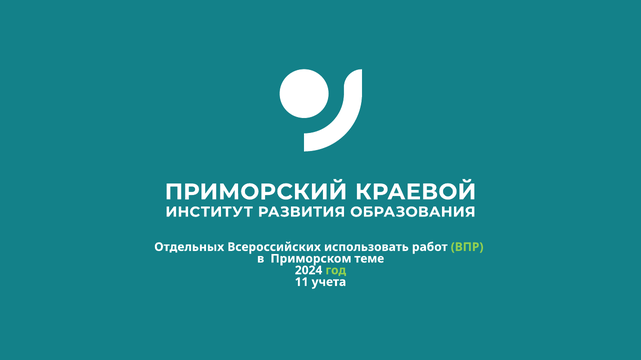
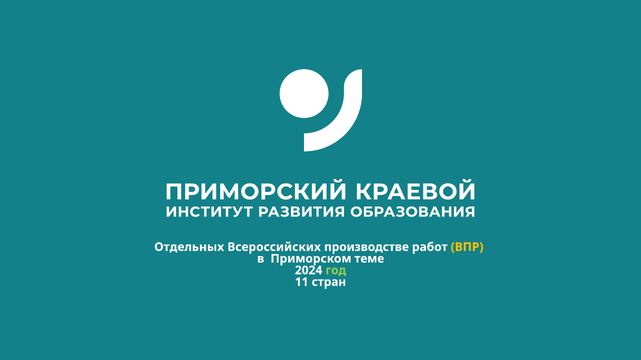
использовать: использовать -> производстве (366, 247)
ВПР colour: light green -> yellow (467, 247)
учета: учета -> стран (329, 282)
